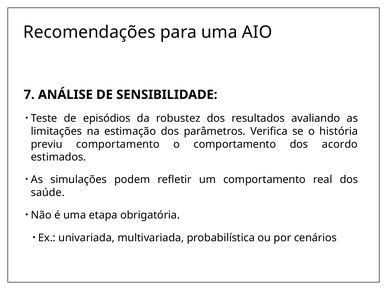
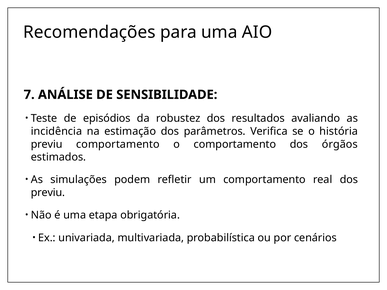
limitações: limitações -> incidência (56, 131)
acordo: acordo -> órgãos (340, 144)
saúde: saúde -> previu (48, 193)
